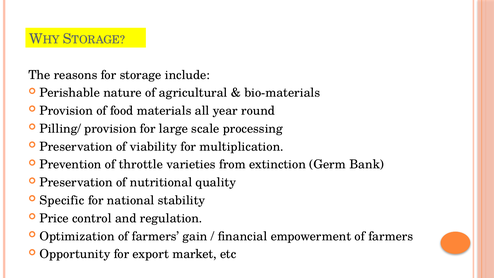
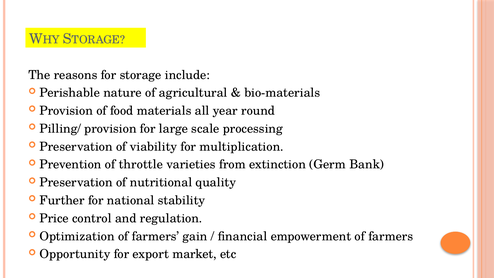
Specific: Specific -> Further (62, 200)
